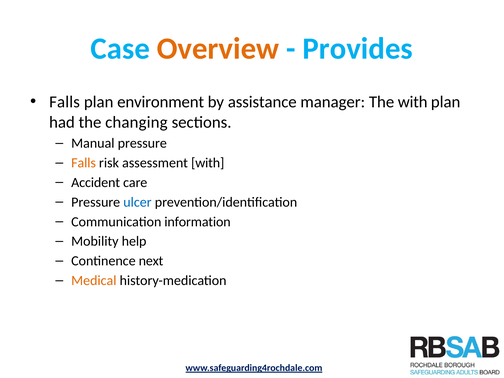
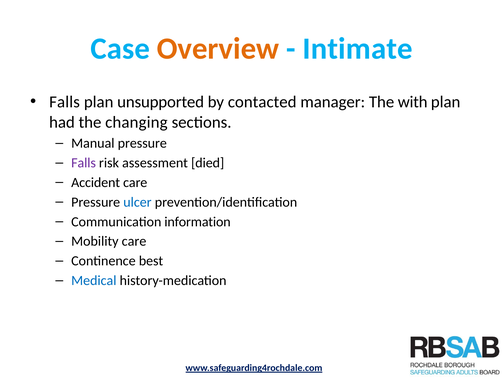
Provides: Provides -> Intimate (358, 49)
environment: environment -> unsupported (161, 102)
assistance: assistance -> contacted (262, 102)
Falls colour: orange -> purple (84, 163)
assessment with: with -> died (208, 163)
Mobility help: help -> care (134, 241)
next: next -> best (151, 261)
Medical colour: orange -> blue (94, 281)
